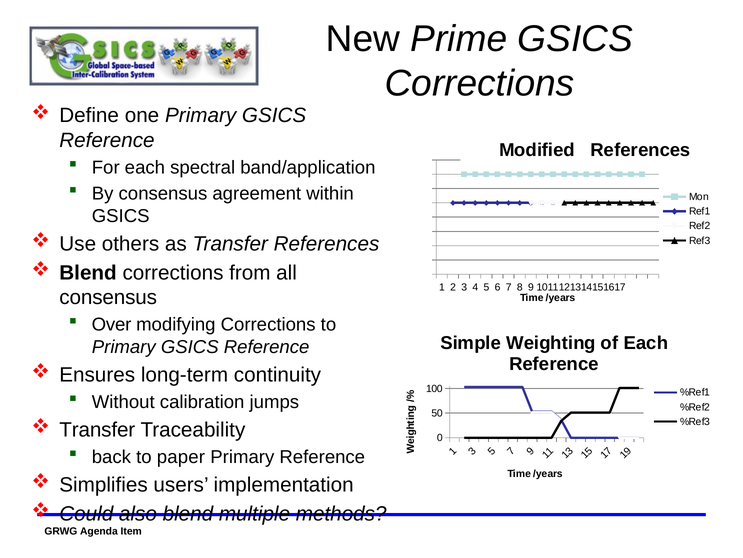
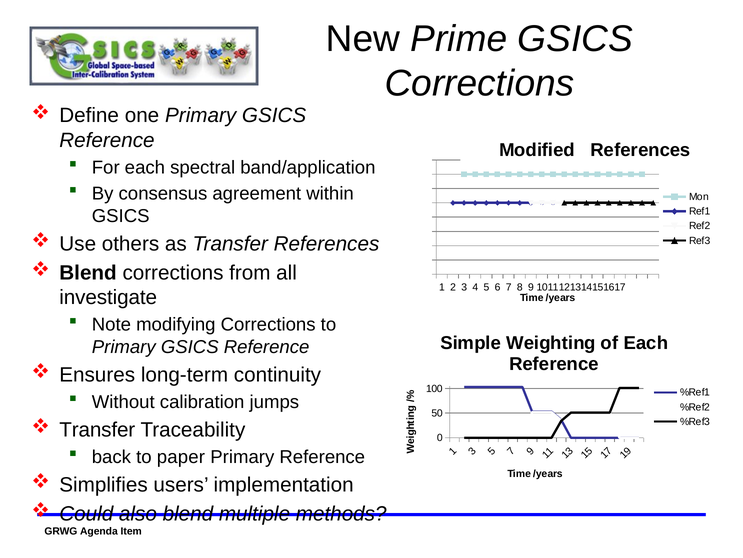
consensus: consensus -> investigate (108, 297)
Over: Over -> Note (111, 324)
